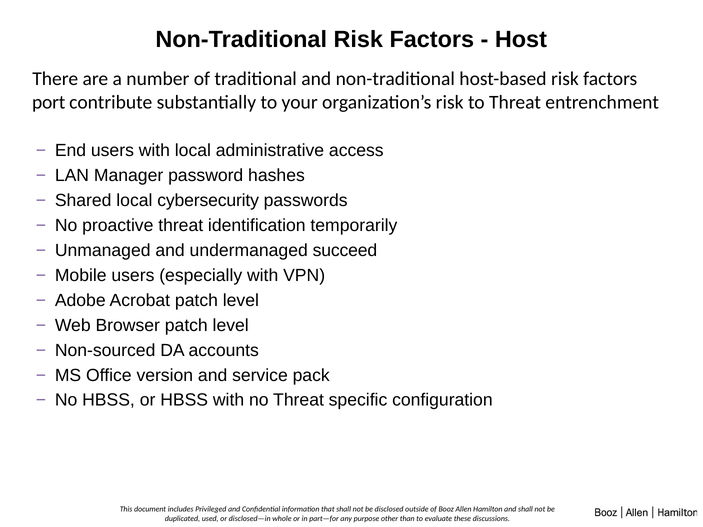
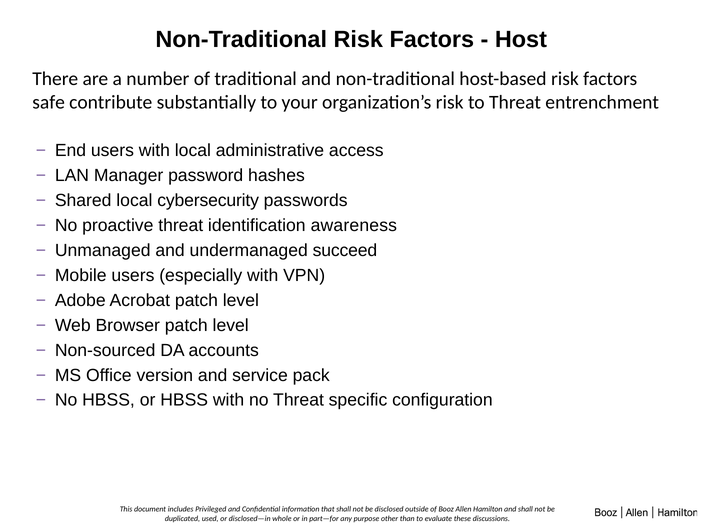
port: port -> safe (49, 102)
temporarily: temporarily -> awareness (354, 226)
